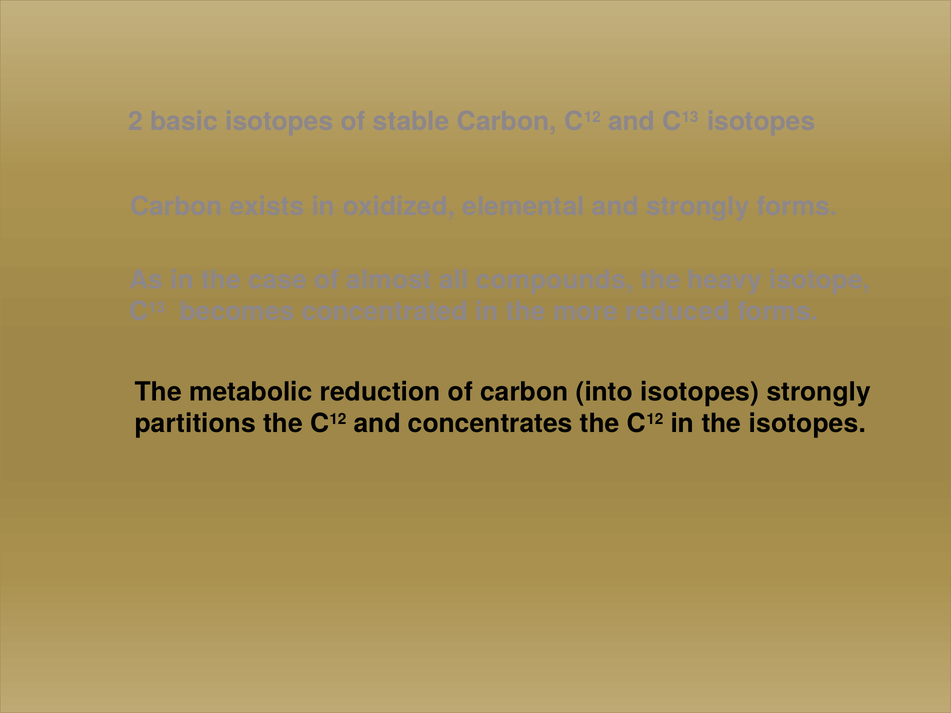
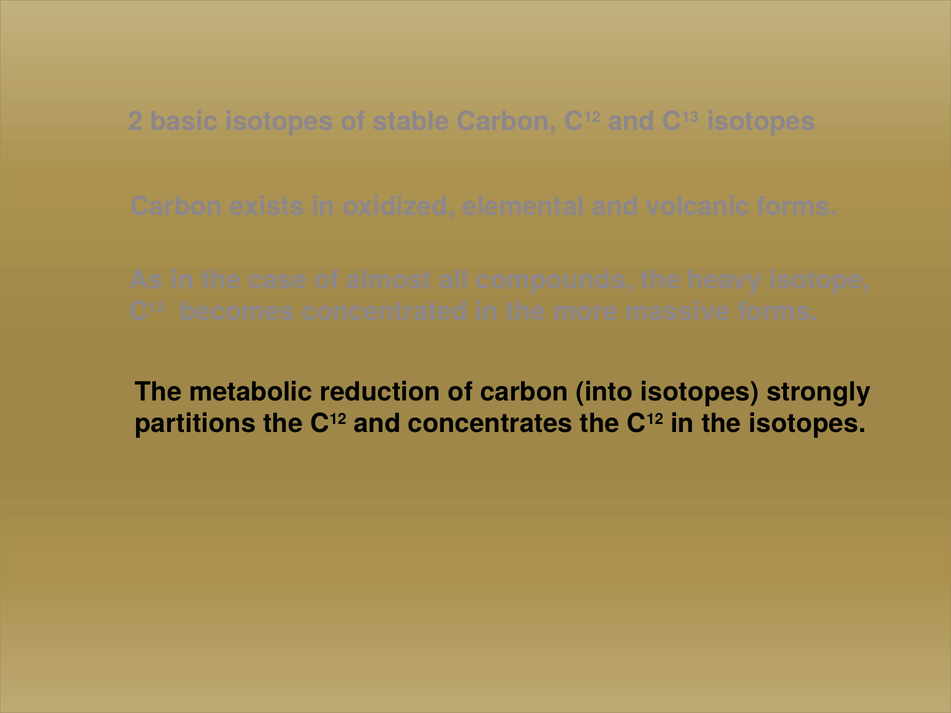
and strongly: strongly -> volcanic (698, 207)
reduced: reduced -> massive (678, 312)
